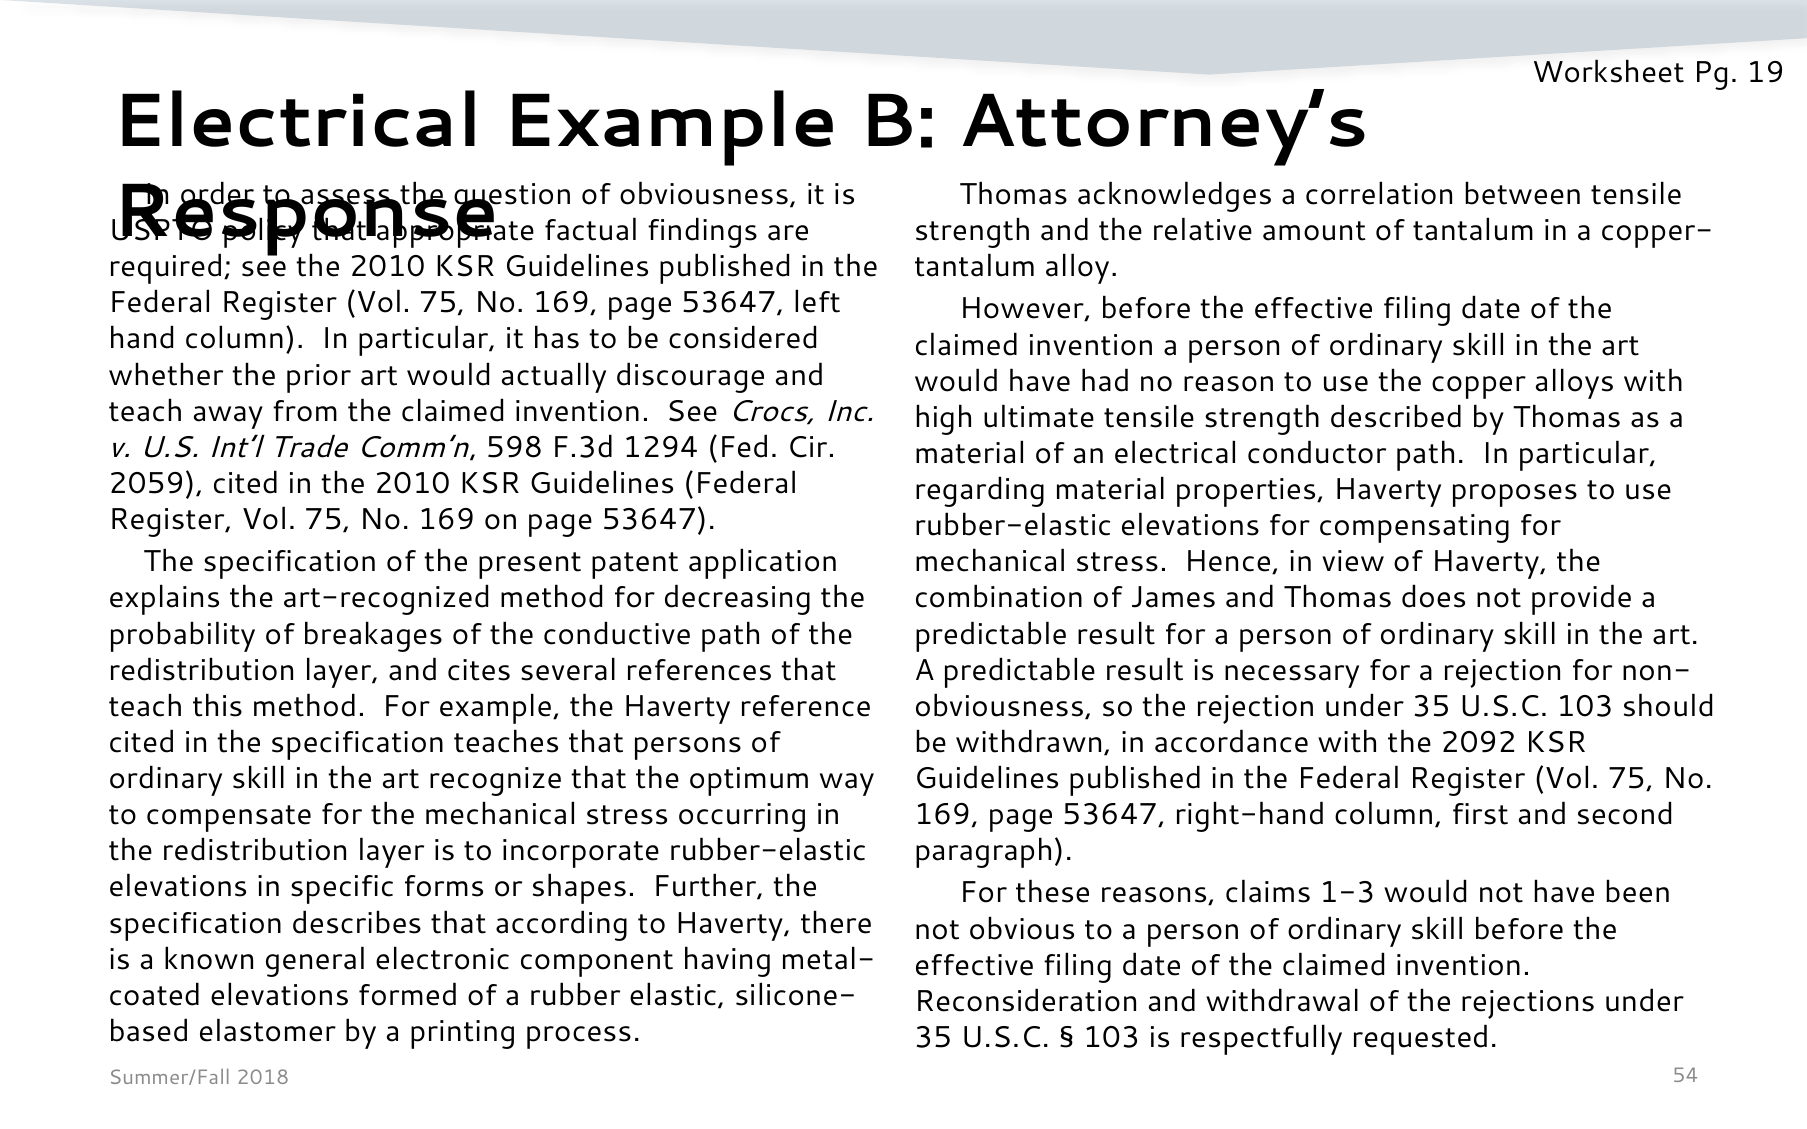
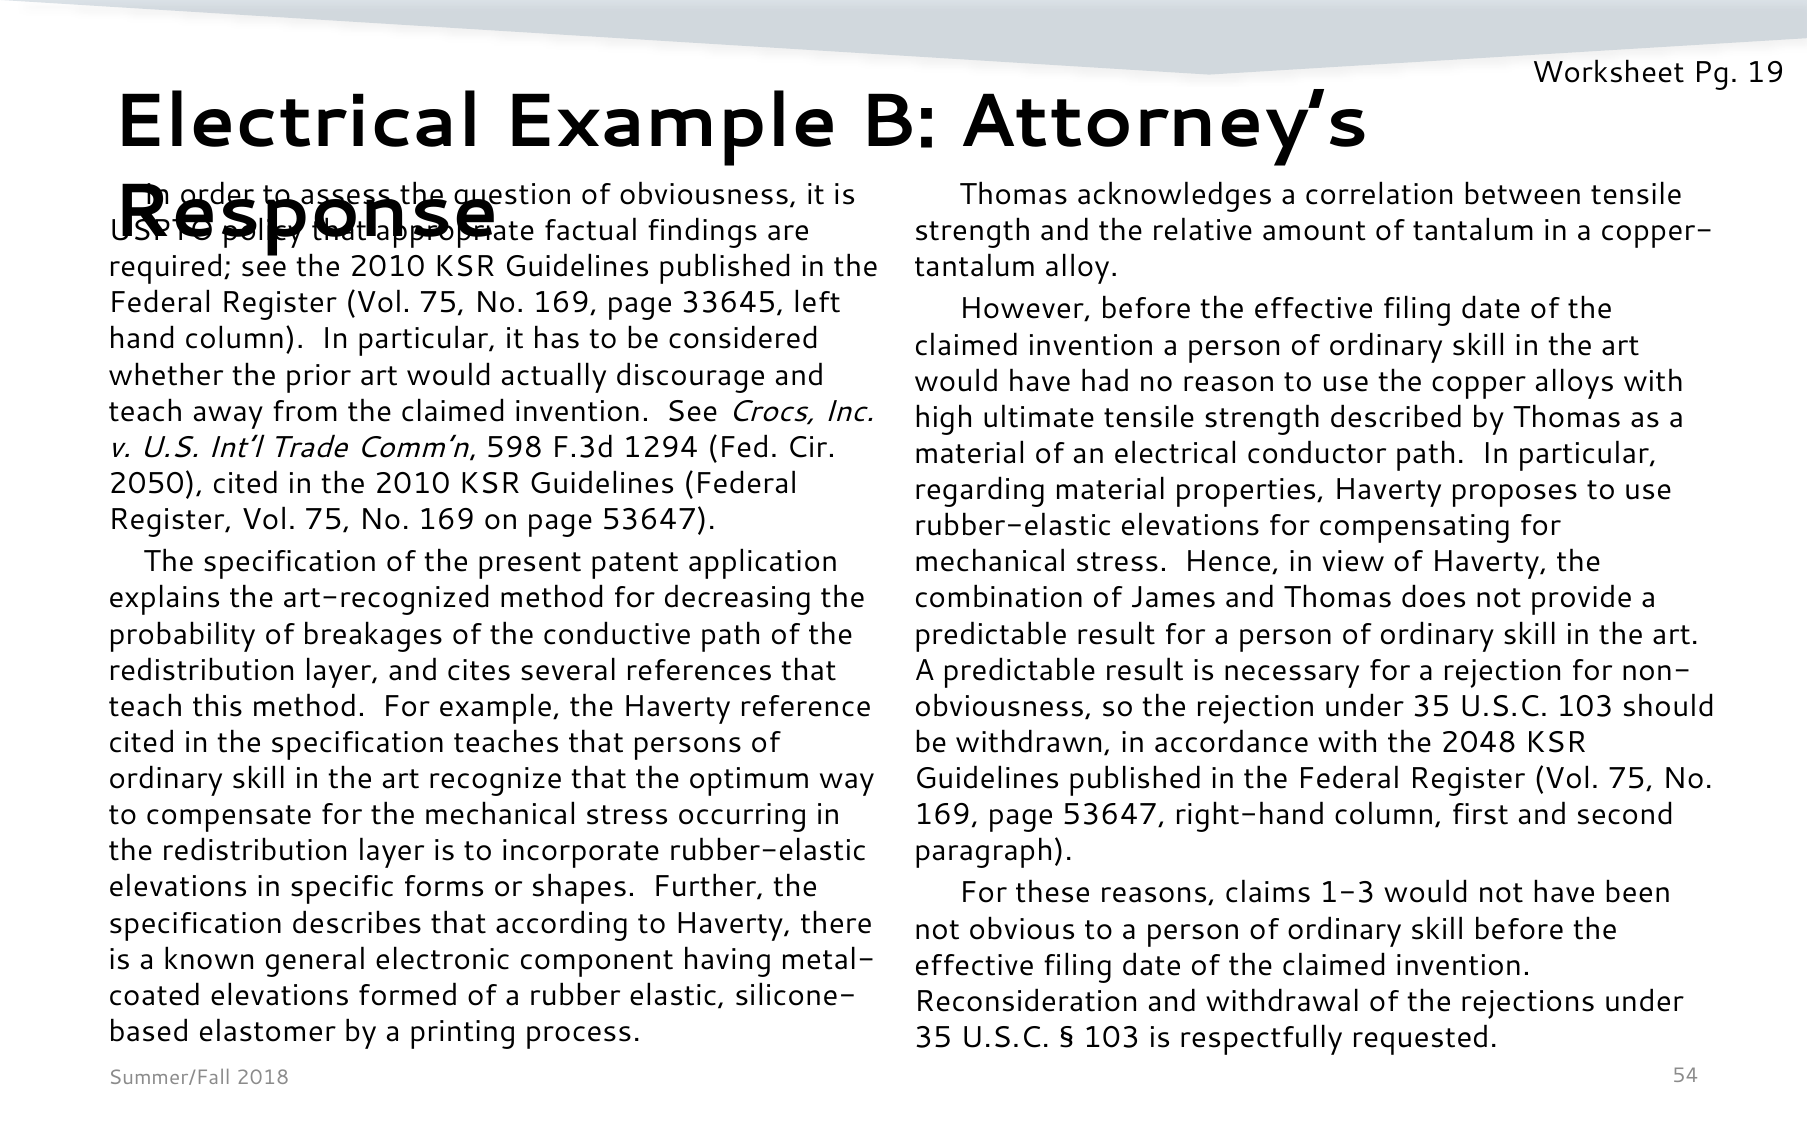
53647: 53647 -> 33645 (733, 303)
2059: 2059 -> 2050 (156, 484)
2092: 2092 -> 2048 (1479, 743)
